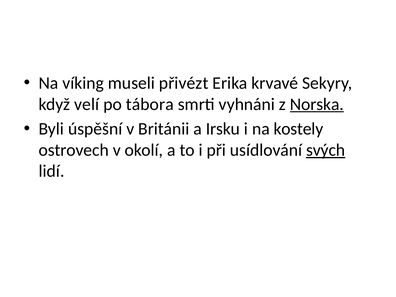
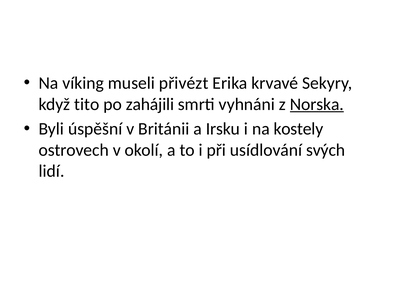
velí: velí -> tito (87, 104)
tábora: tábora -> zahájili (150, 104)
svých underline: present -> none (326, 150)
